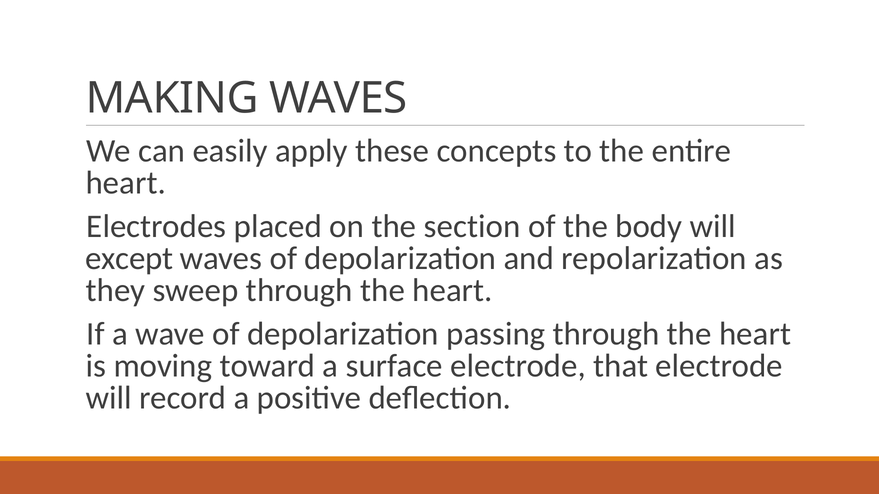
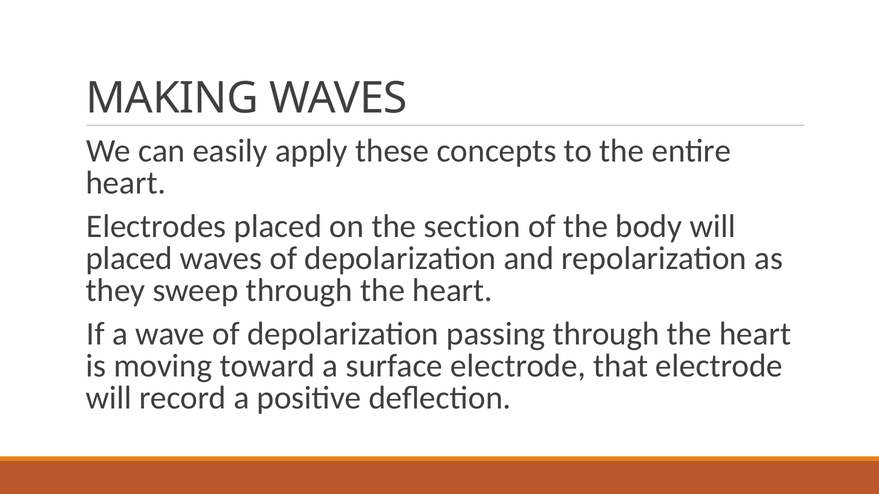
except: except -> placed (129, 259)
